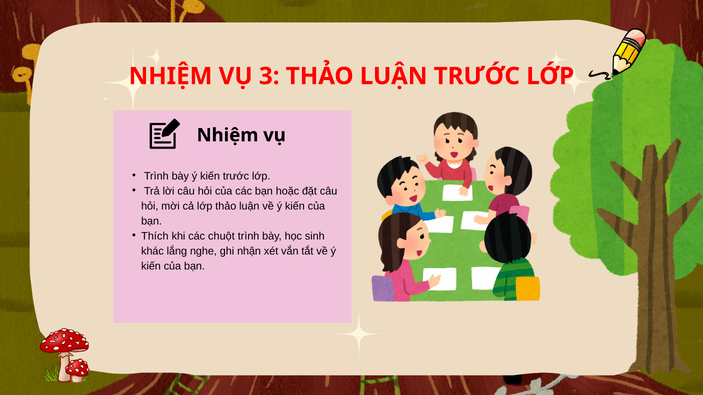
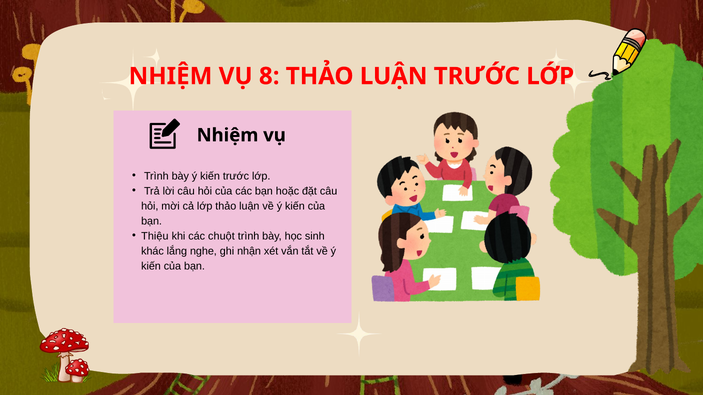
3: 3 -> 8 (269, 76)
Thích: Thích -> Thiệu (155, 236)
